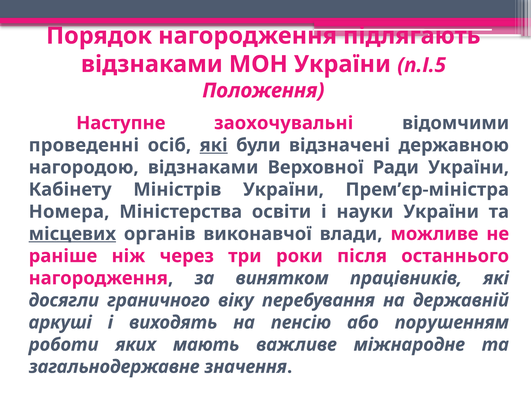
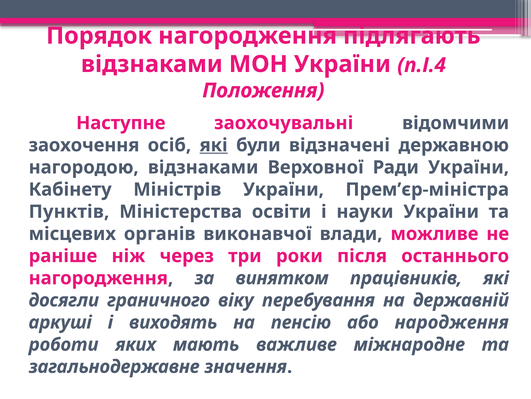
п.І.5: п.І.5 -> п.І.4 (422, 65)
проведенні: проведенні -> заохочення (84, 145)
Номера: Номера -> Пунктів (69, 211)
місцевих underline: present -> none (72, 233)
порушенням: порушенням -> народження (452, 322)
